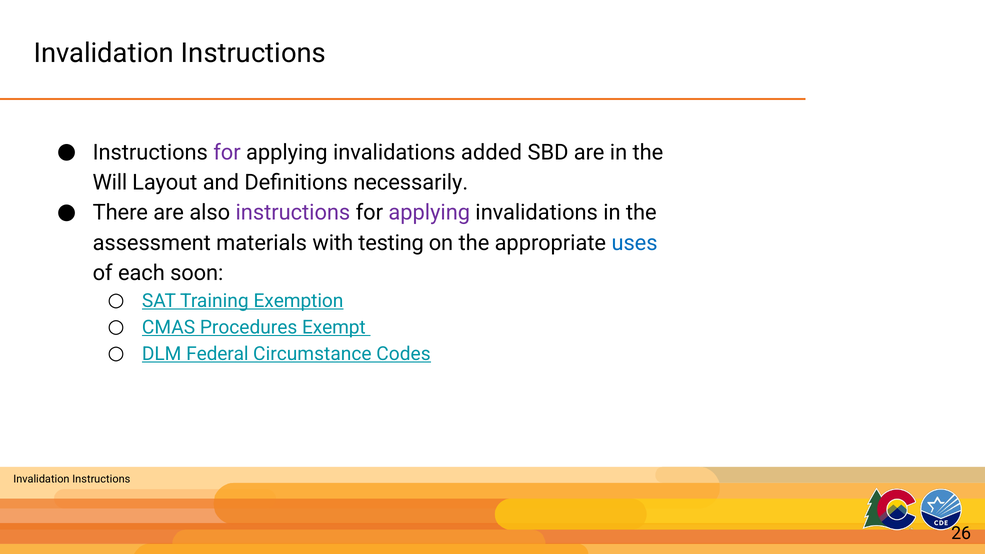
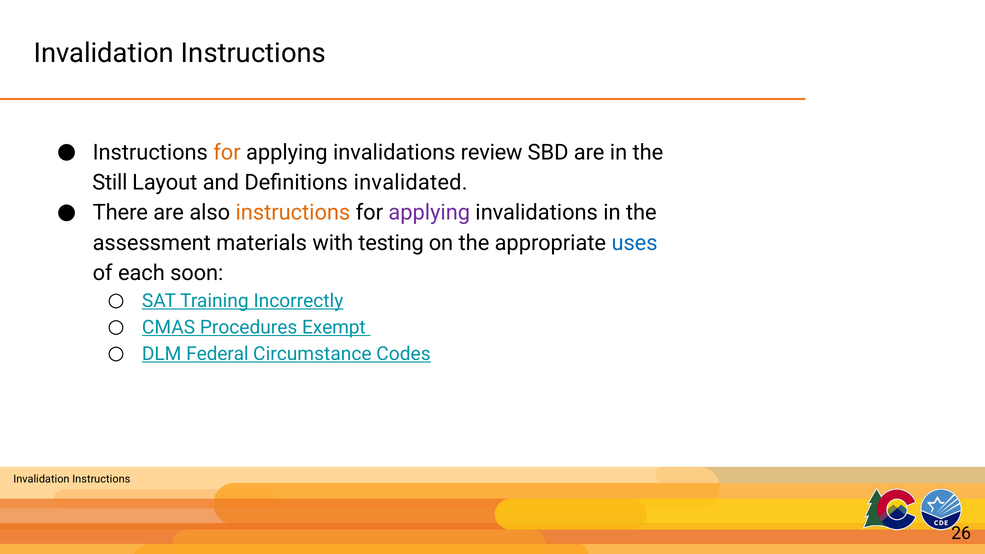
for colour: purple -> orange (227, 153)
added: added -> review (492, 153)
Will: Will -> Still (110, 183)
necessarily: necessarily -> invalidated (411, 183)
instructions colour: purple -> orange (293, 213)
Exemption: Exemption -> Incorrectly (298, 301)
